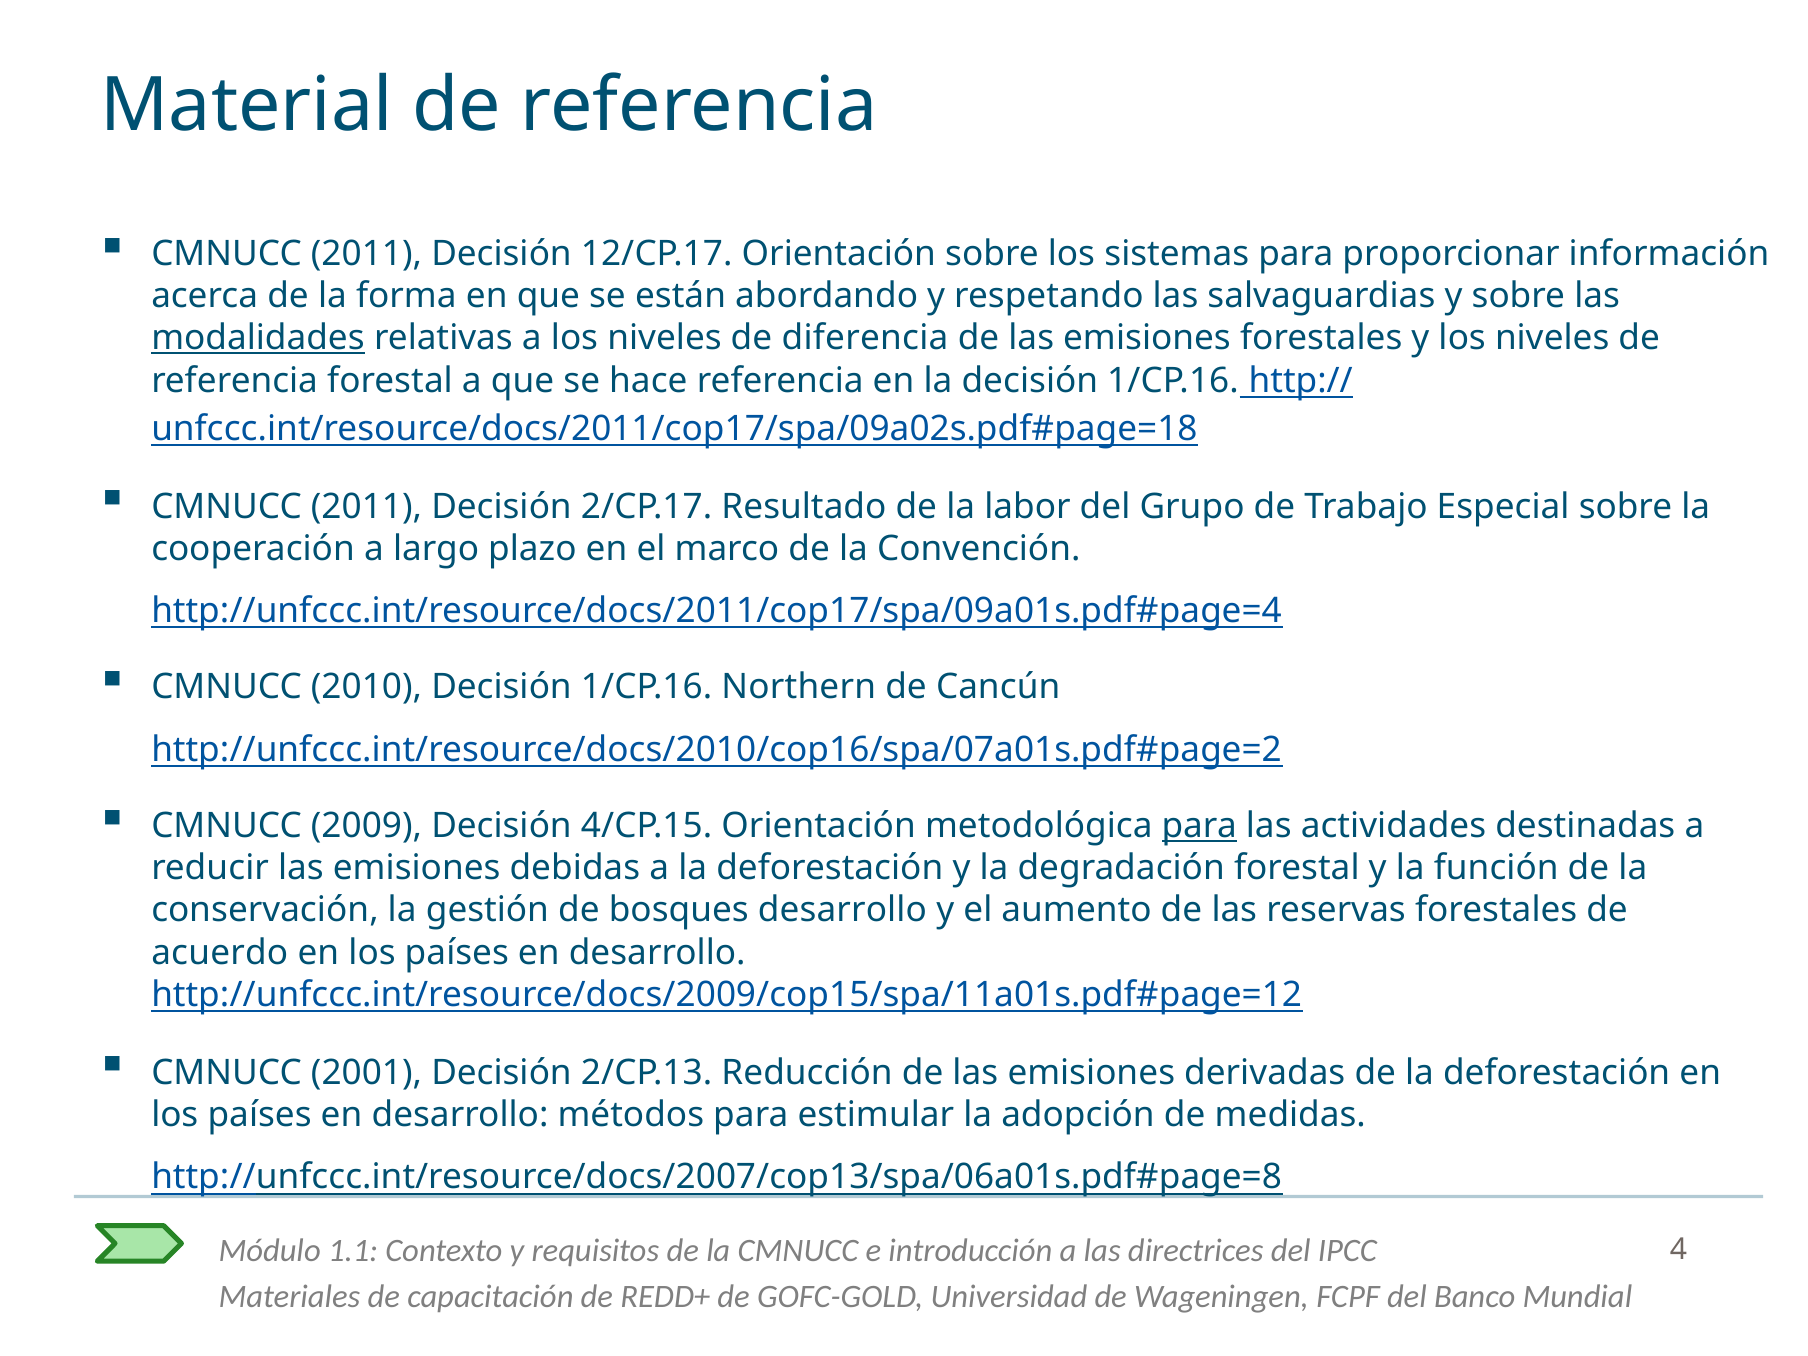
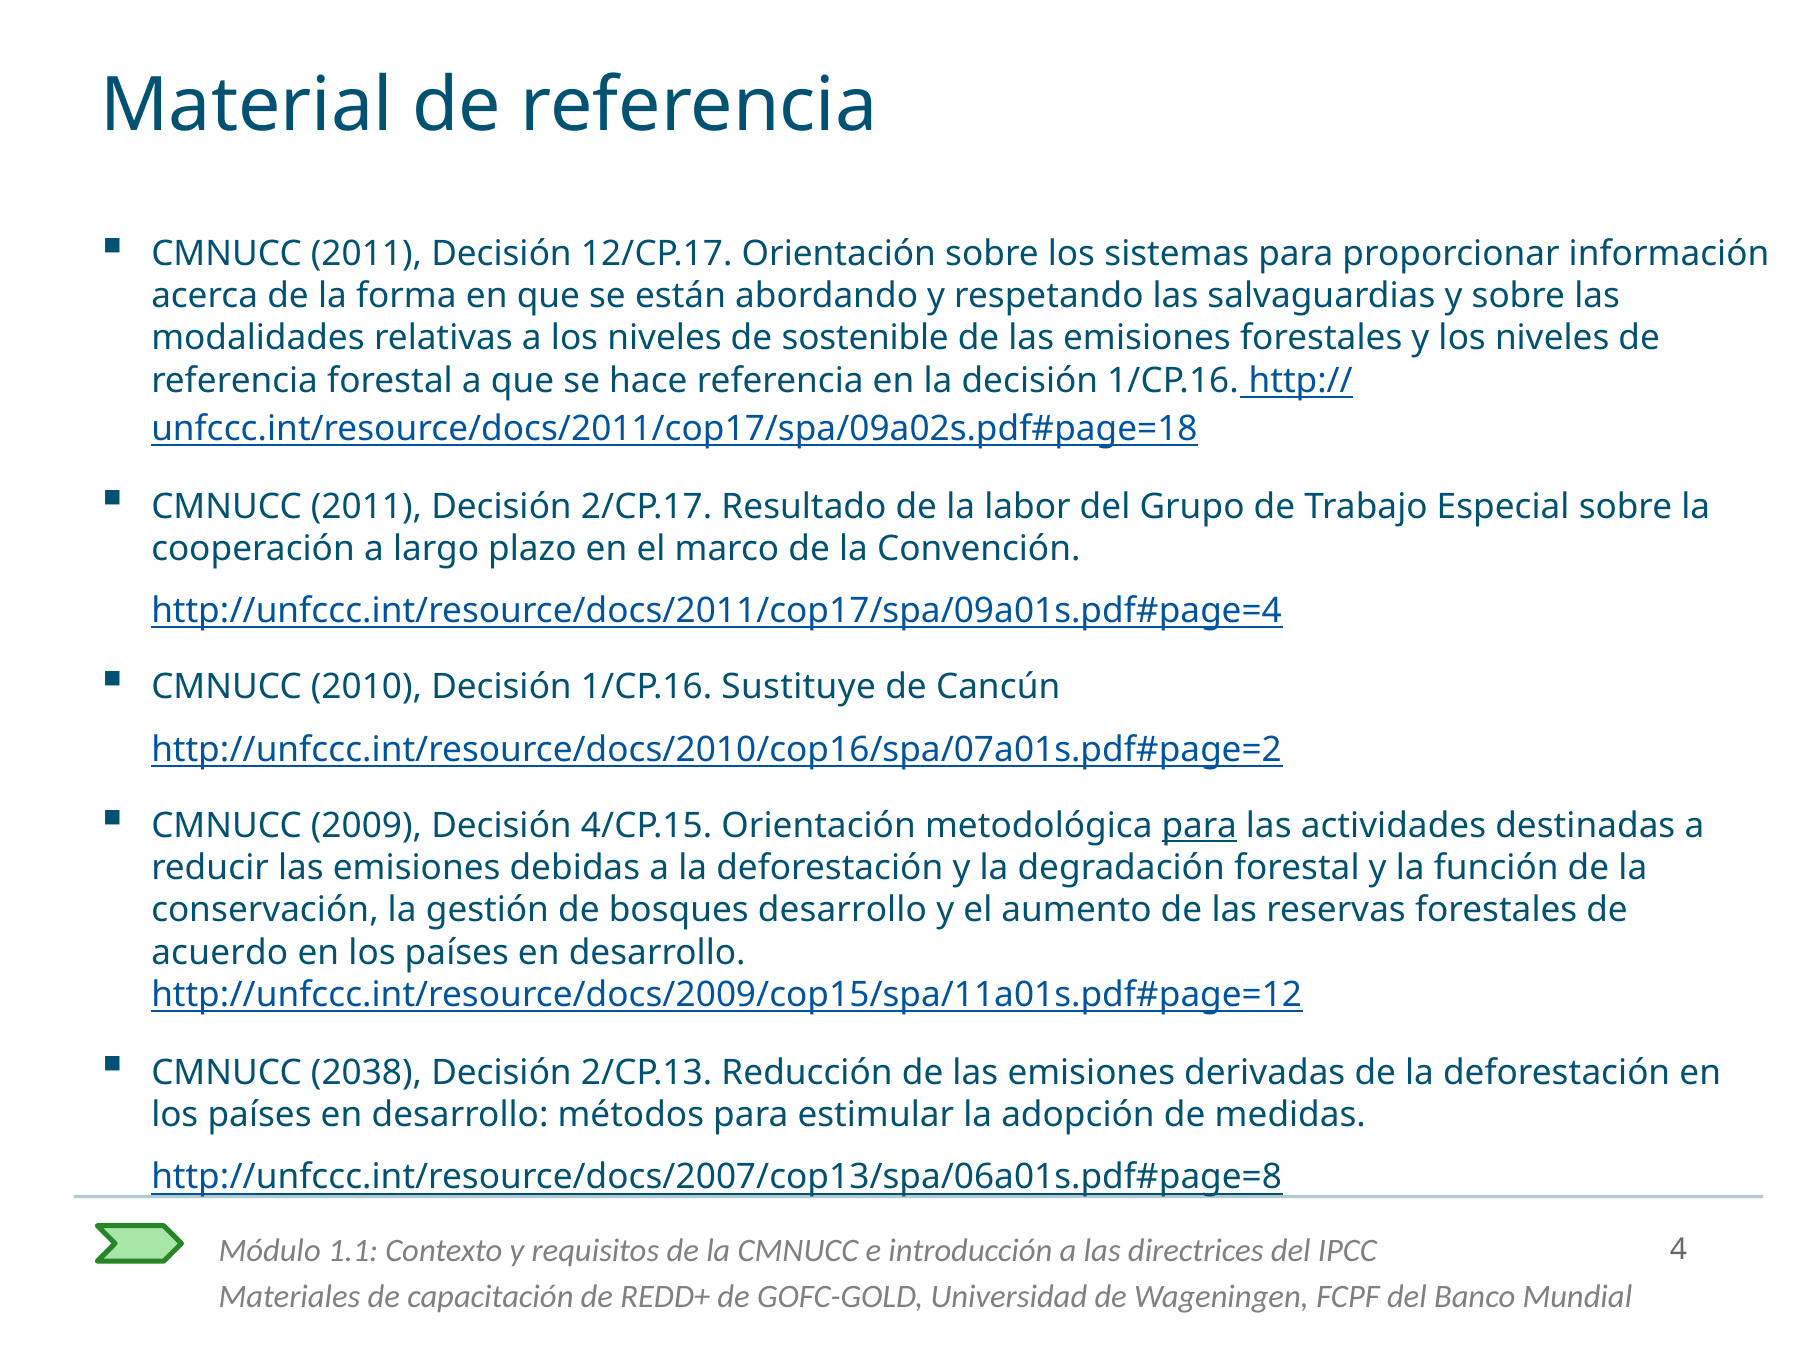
modalidades underline: present -> none (258, 338)
diferencia: diferencia -> sostenible (865, 338)
Northern: Northern -> Sustituye (799, 687)
2001: 2001 -> 2038 (366, 1073)
